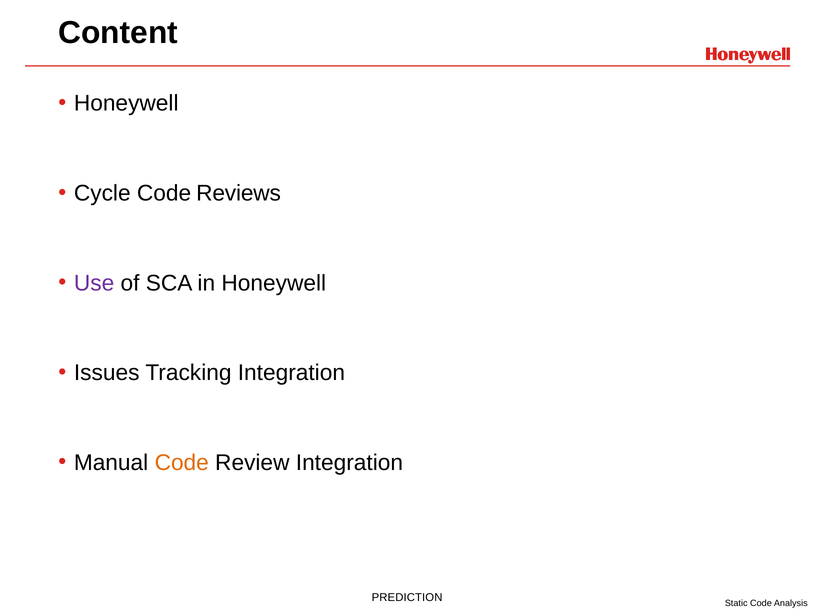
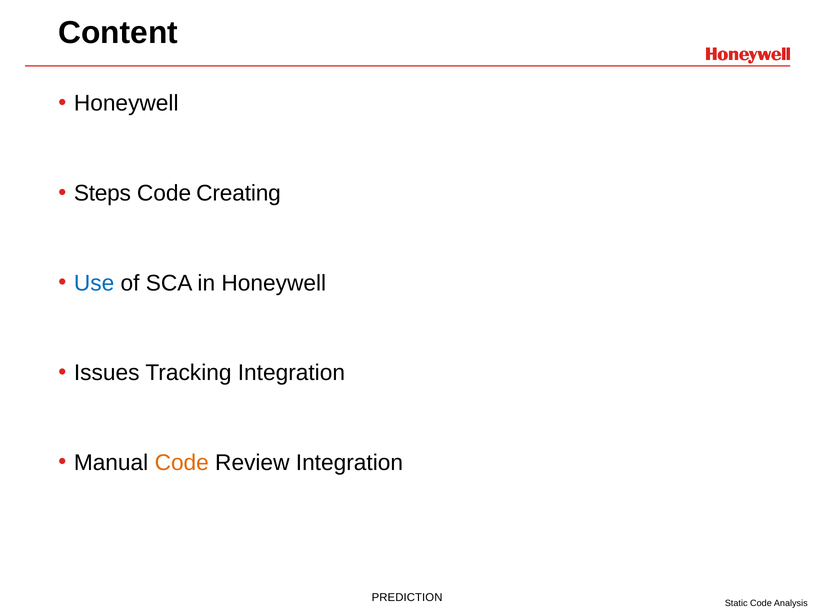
Cycle: Cycle -> Steps (102, 193)
Reviews: Reviews -> Creating (239, 193)
Use colour: purple -> blue (94, 283)
